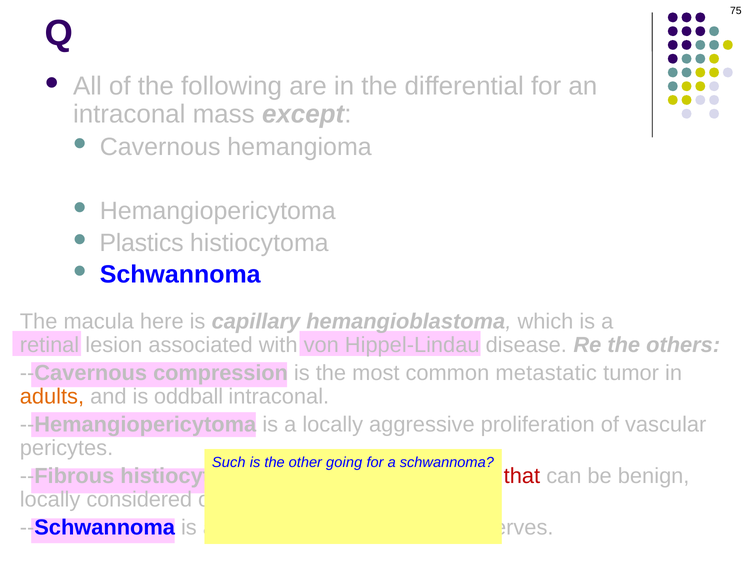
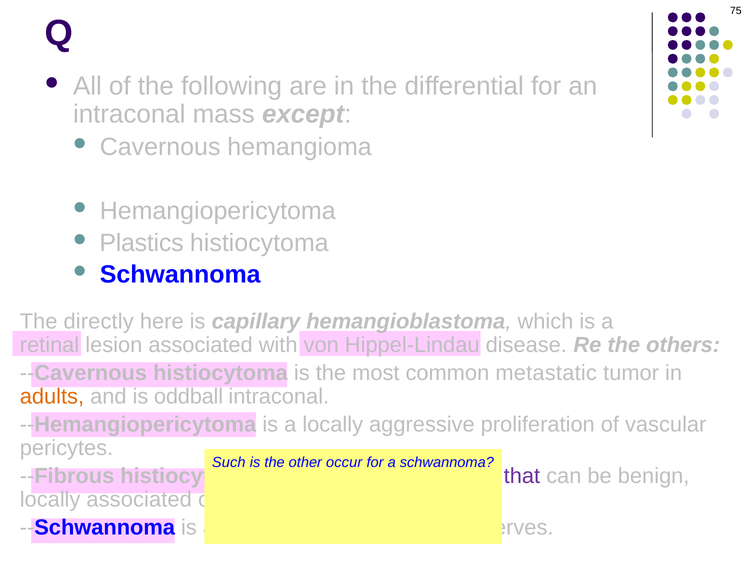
macula: macula -> directly (99, 321)
--Cavernous compression: compression -> histiocytoma (220, 373)
going: going -> occur (344, 462)
that colour: red -> purple (522, 476)
locally considered: considered -> associated (139, 499)
